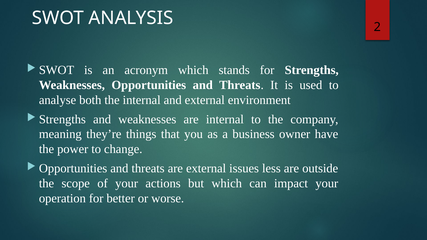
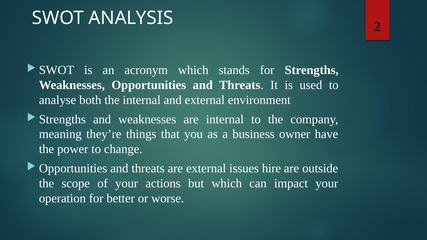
less: less -> hire (271, 169)
